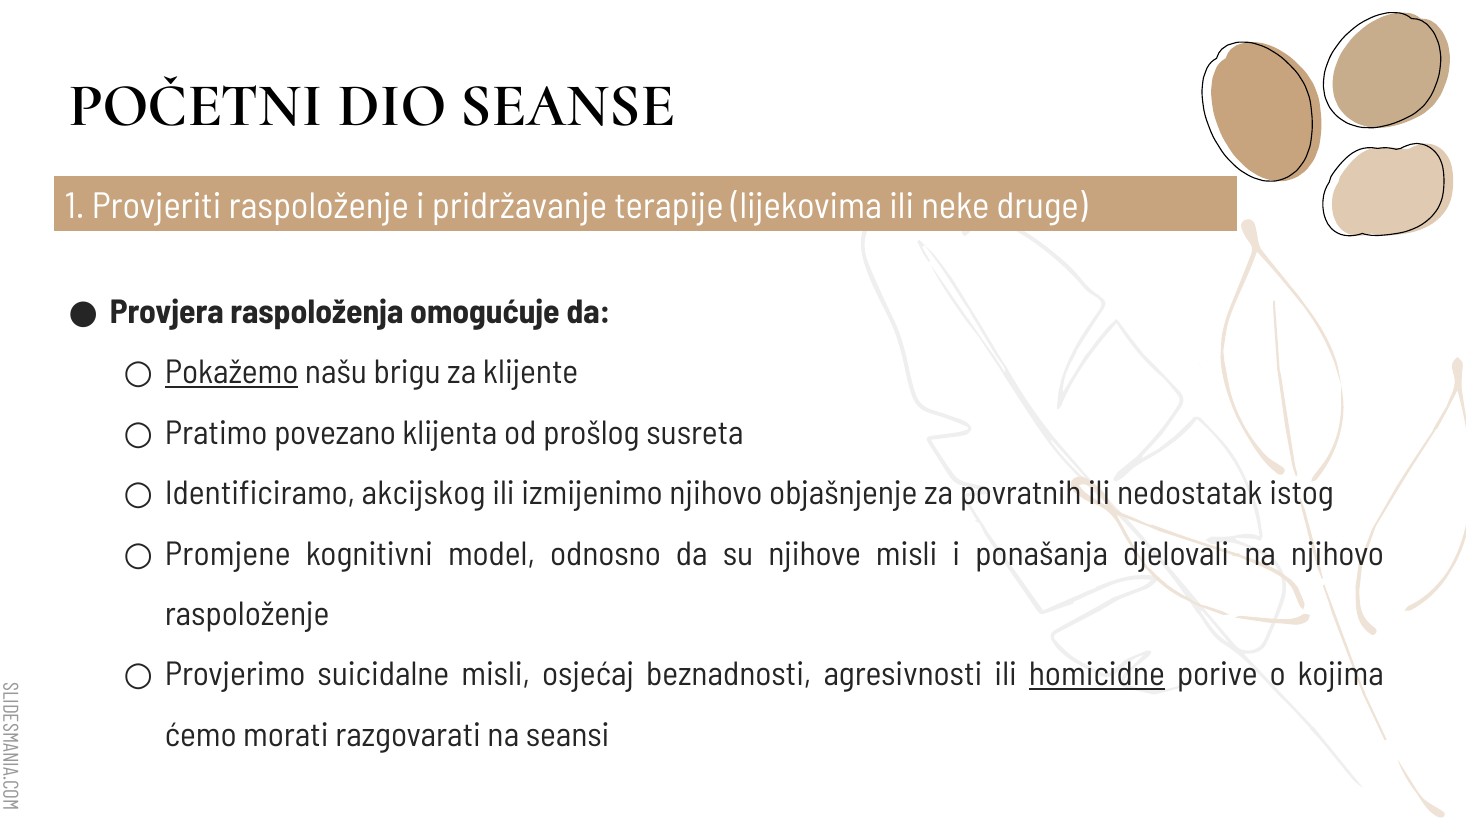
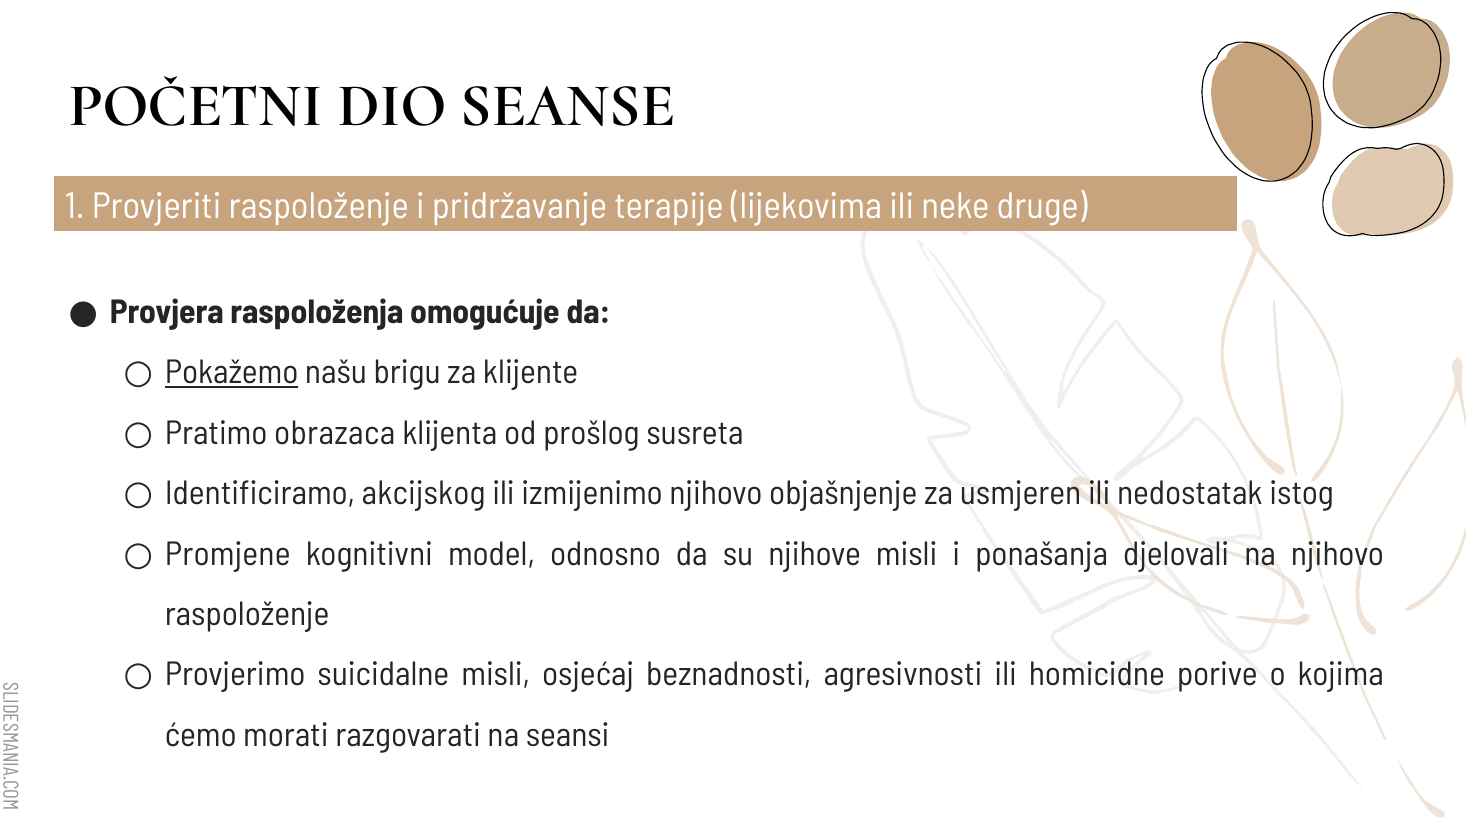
povezano: povezano -> obrazaca (335, 434)
povratnih: povratnih -> usmjeren (1021, 494)
homicidne underline: present -> none (1097, 675)
